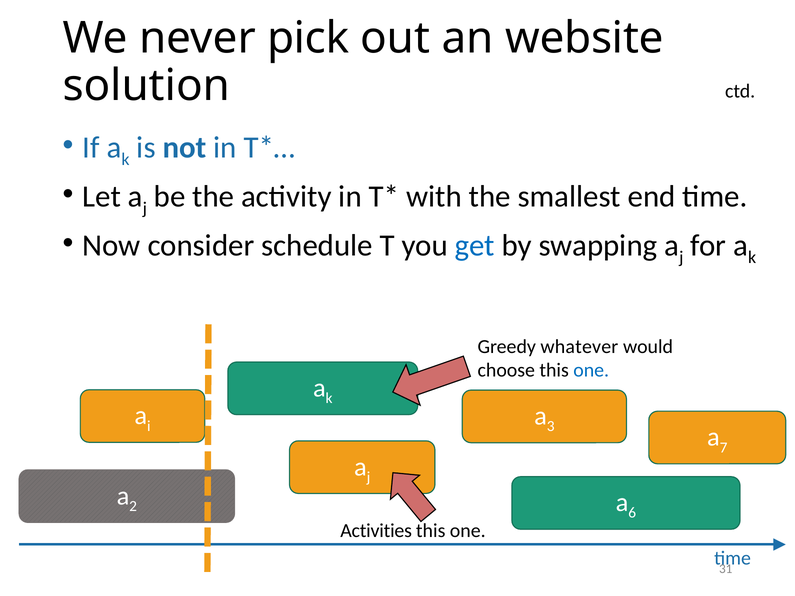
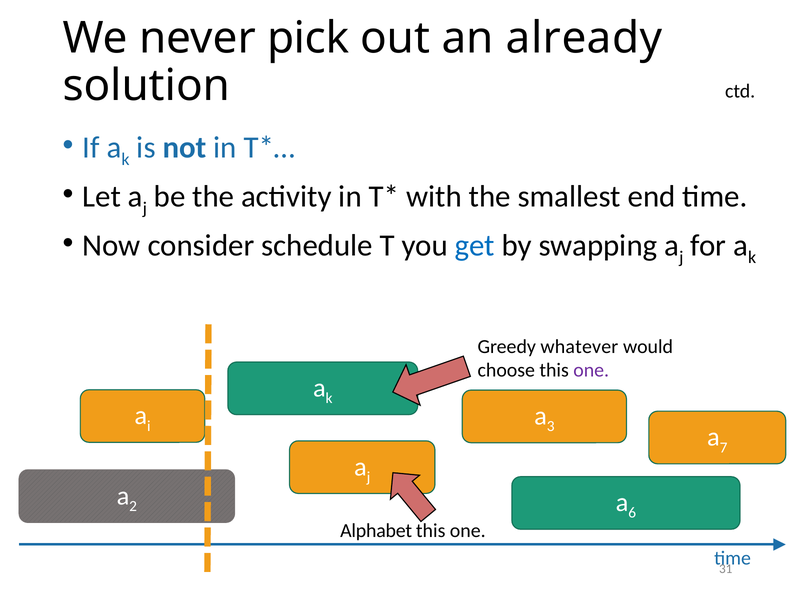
website: website -> already (584, 38)
one colour: blue -> purple (591, 370)
Activities: Activities -> Alphabet (376, 531)
